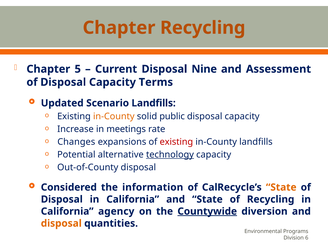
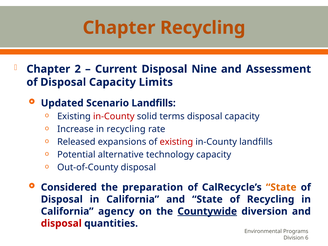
5: 5 -> 2 (78, 69)
Terms: Terms -> Limits (156, 82)
in-County colour: orange -> red (114, 116)
public: public -> terms (172, 116)
in meetings: meetings -> recycling (126, 129)
Changes: Changes -> Released (76, 142)
technology underline: present -> none (170, 155)
information: information -> preparation (153, 187)
disposal colour: orange -> red (61, 223)
